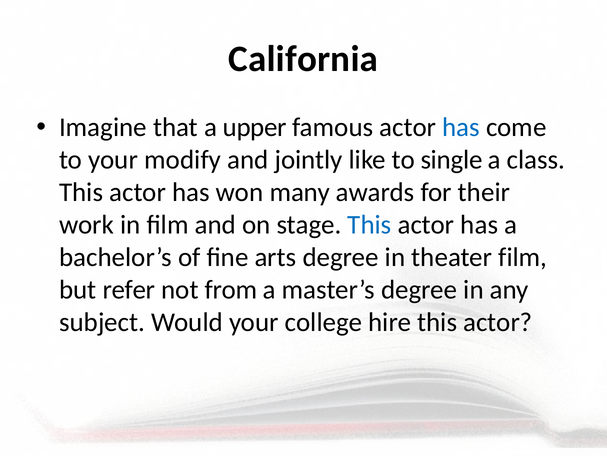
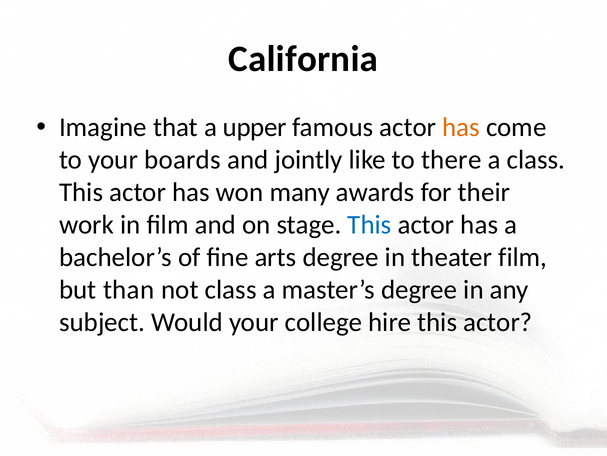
has colour: blue -> orange (461, 127)
modify: modify -> boards (182, 160)
single: single -> there (451, 160)
refer: refer -> than (129, 289)
not from: from -> class (231, 289)
